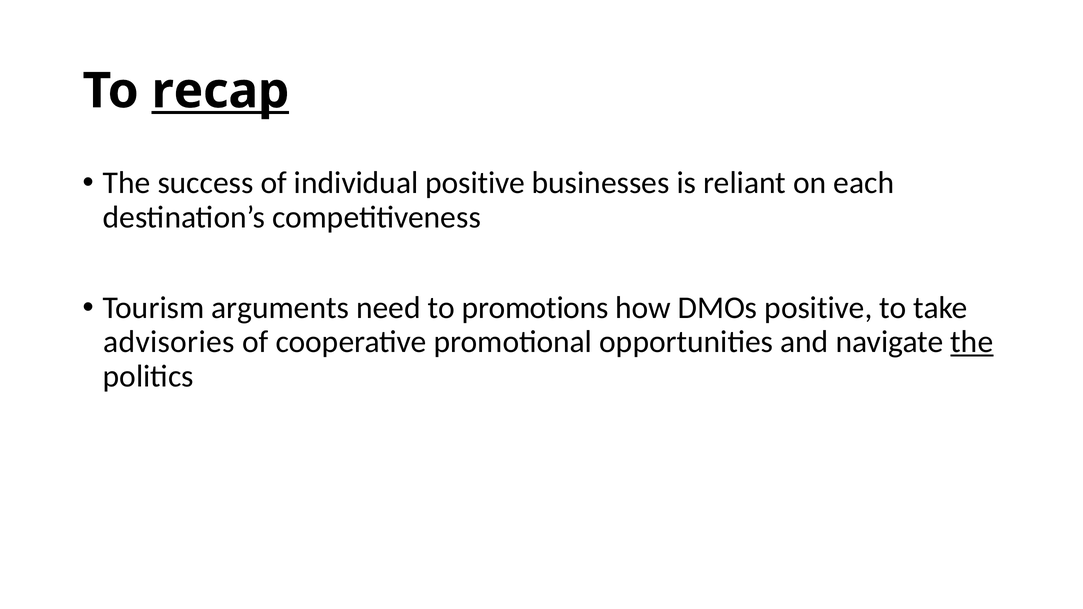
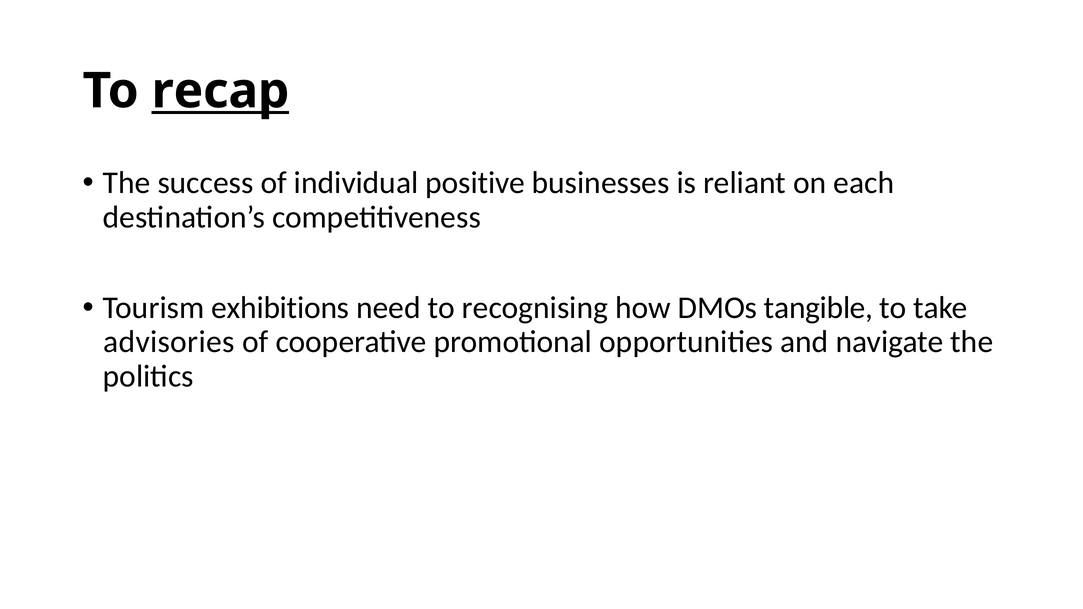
arguments: arguments -> exhibitions (280, 308)
promotions: promotions -> recognising (535, 308)
DMOs positive: positive -> tangible (819, 308)
the underline: present -> none (972, 342)
